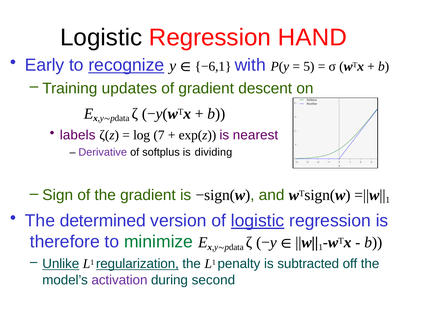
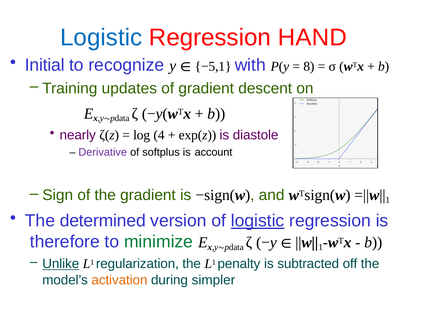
Logistic colour: black -> blue (101, 37)
Early: Early -> Initial (45, 65)
recognize underline: present -> none (126, 65)
−6,1: −6,1 -> −5,1 (213, 67)
5: 5 -> 8 (309, 67)
labels: labels -> nearly (78, 135)
7: 7 -> 4 (159, 135)
nearest: nearest -> diastole (256, 135)
dividing: dividing -> account (214, 153)
regularization underline: present -> none (137, 264)
activation colour: purple -> orange (119, 280)
second: second -> simpler (213, 280)
